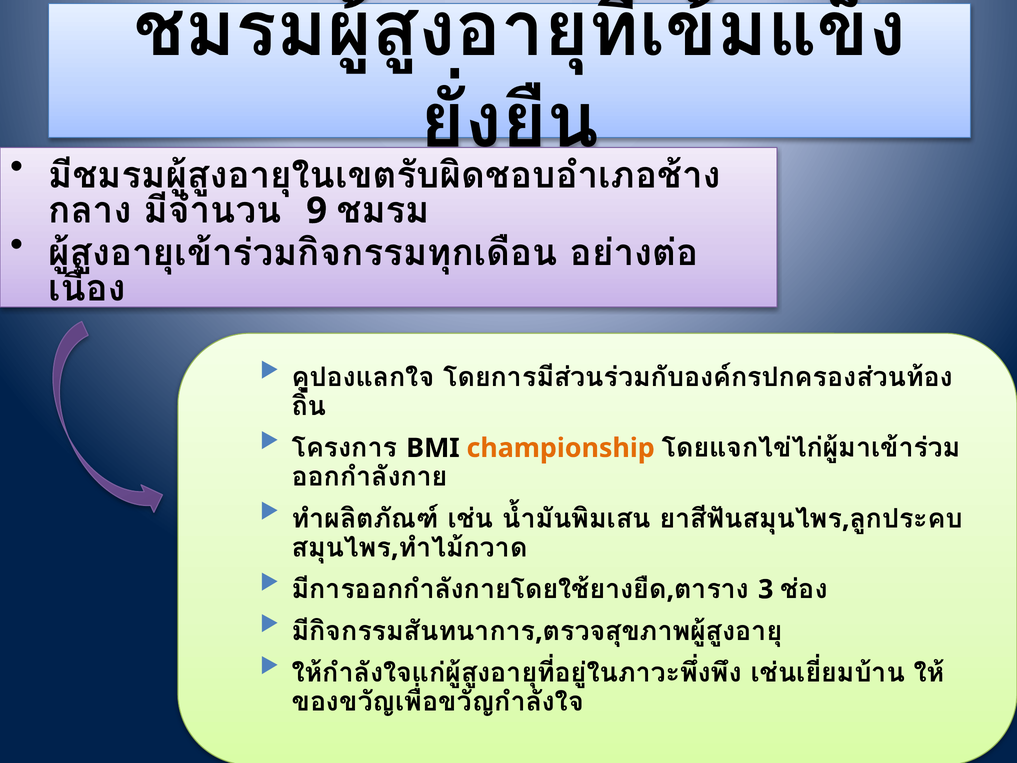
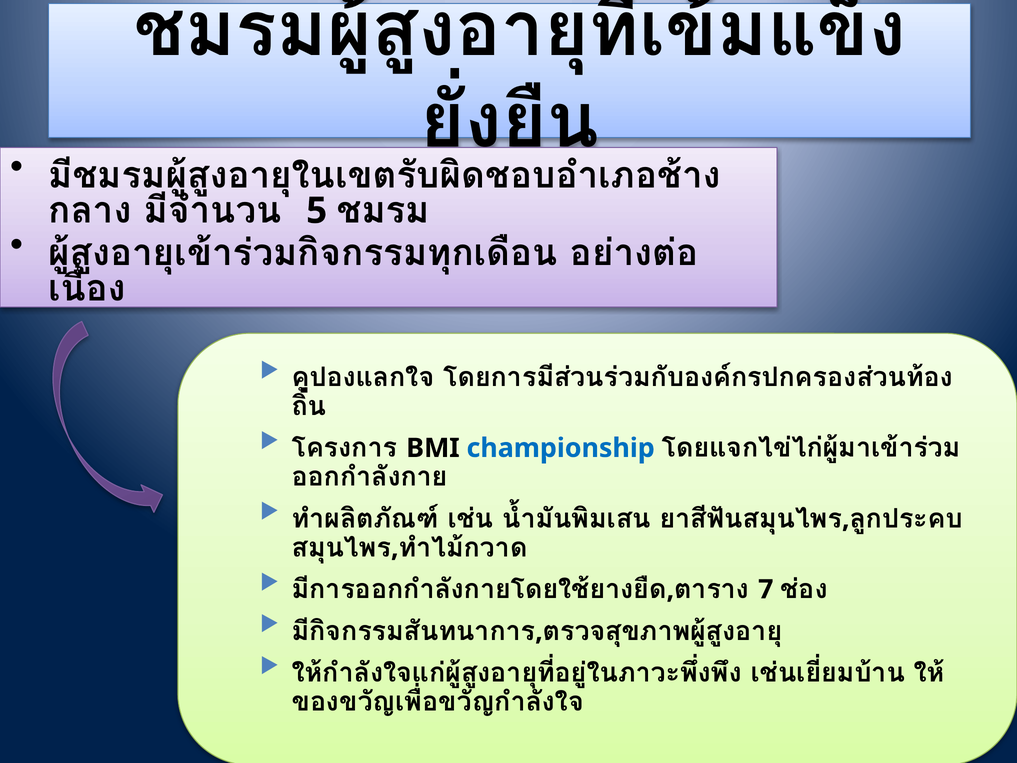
9: 9 -> 5 (317, 211)
championship colour: orange -> blue (561, 448)
3: 3 -> 7 (766, 589)
